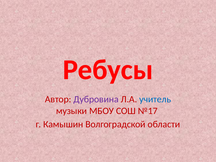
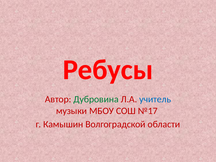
Дубровина colour: purple -> green (96, 99)
